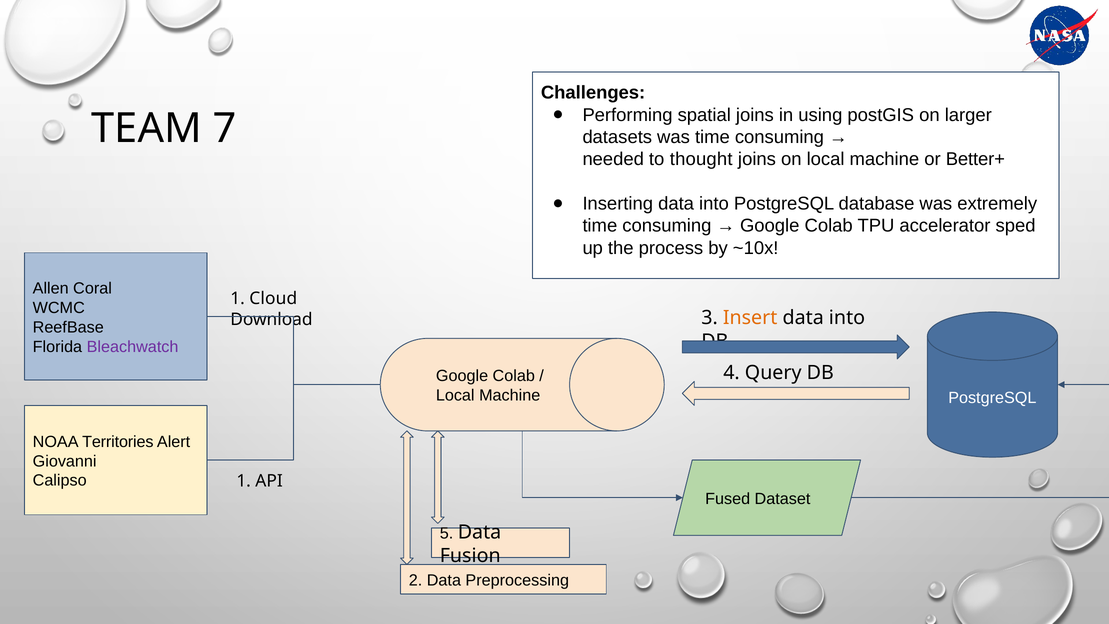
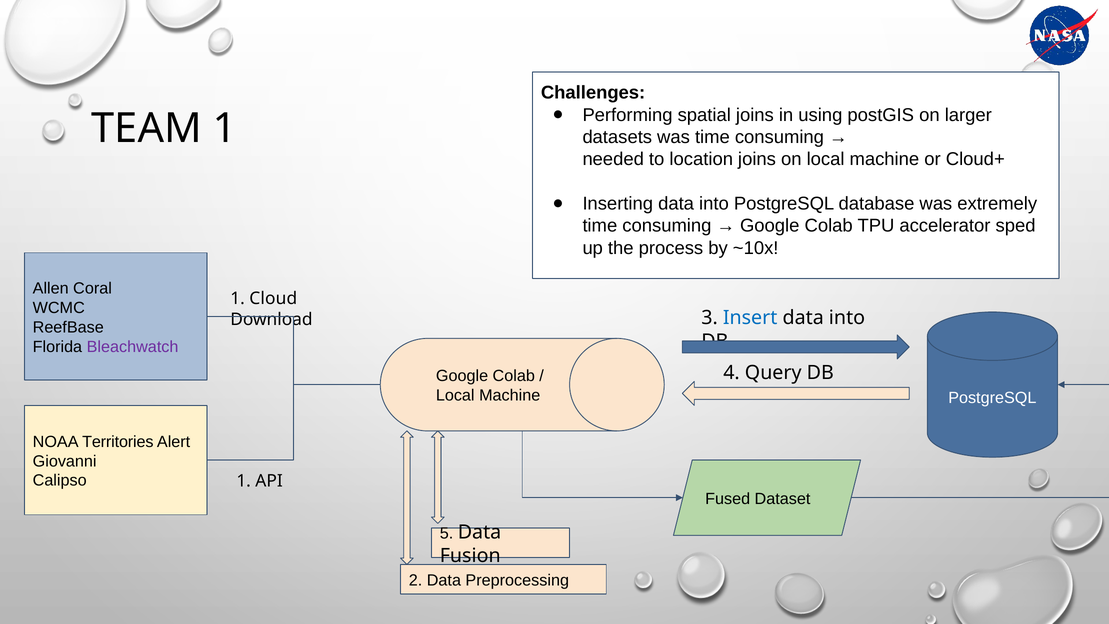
TEAM 7: 7 -> 1 (225, 129)
thought: thought -> location (701, 159)
Better+: Better+ -> Cloud+ (975, 159)
Insert colour: orange -> blue (750, 318)
